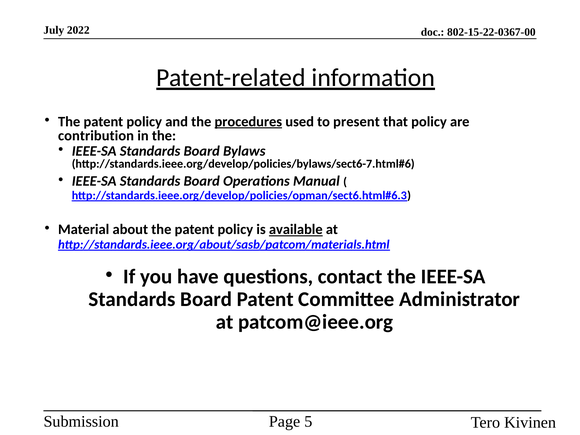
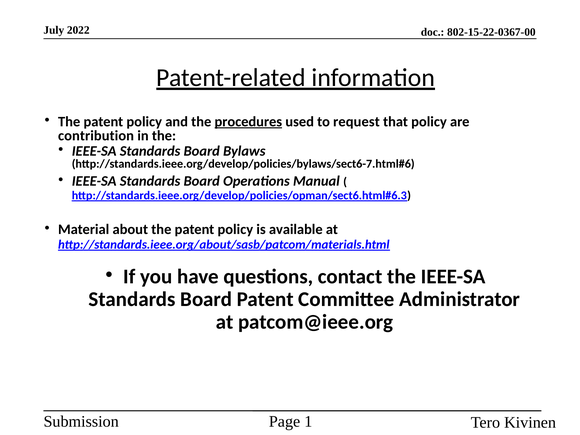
present: present -> request (356, 122)
available underline: present -> none (296, 230)
5: 5 -> 1 (308, 422)
